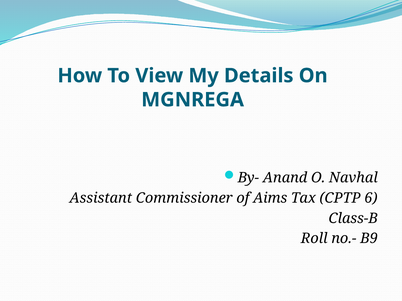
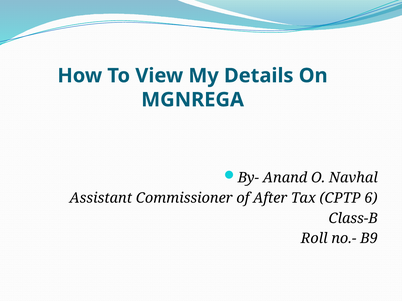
Aims: Aims -> After (270, 198)
